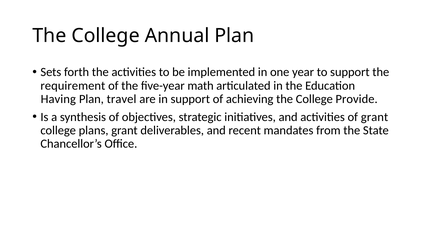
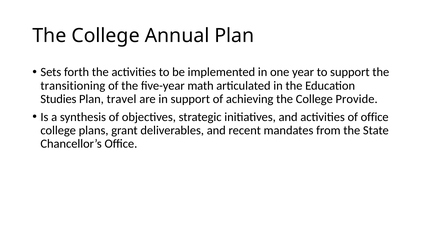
requirement: requirement -> transitioning (73, 85)
Having: Having -> Studies (58, 99)
of grant: grant -> office (375, 117)
